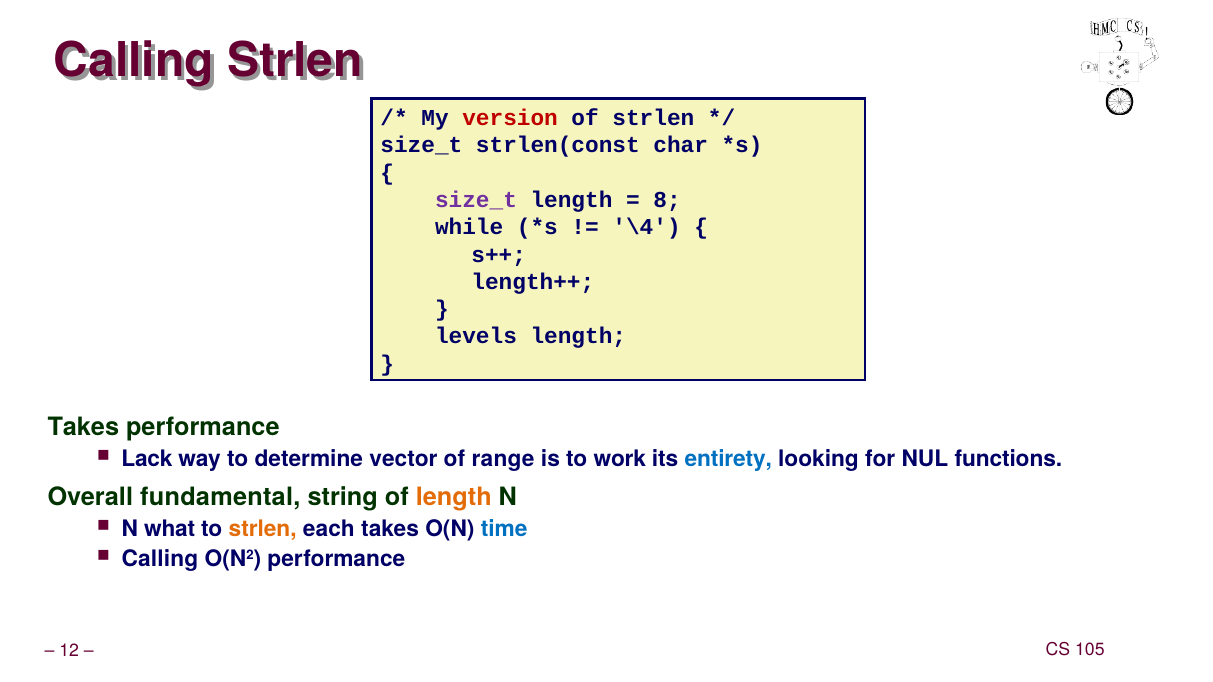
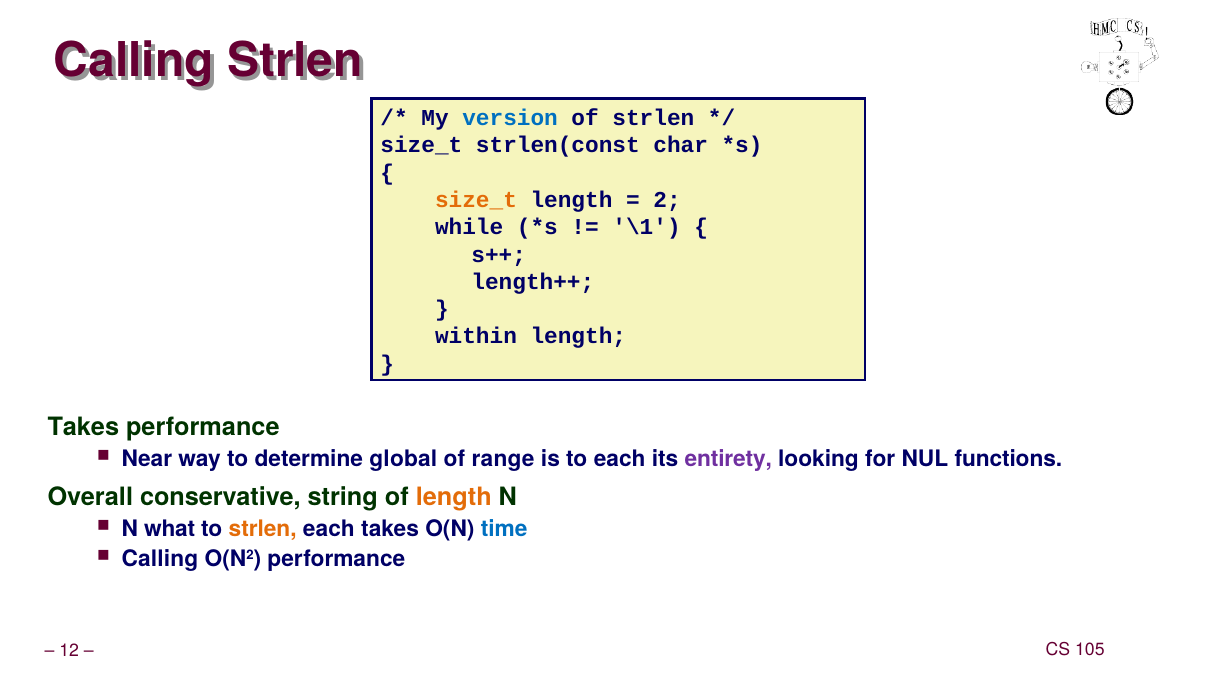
version colour: red -> blue (510, 118)
size_t colour: purple -> orange (476, 200)
8: 8 -> 2 (667, 200)
\4: \4 -> \1 (647, 227)
levels: levels -> within (476, 337)
Lack: Lack -> Near (147, 459)
vector: vector -> global (403, 459)
to work: work -> each (620, 459)
entirety colour: blue -> purple (728, 459)
fundamental: fundamental -> conservative (220, 497)
